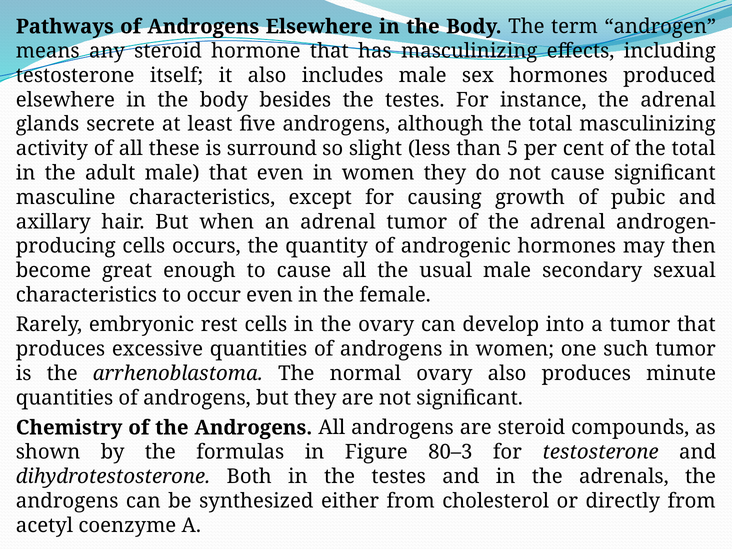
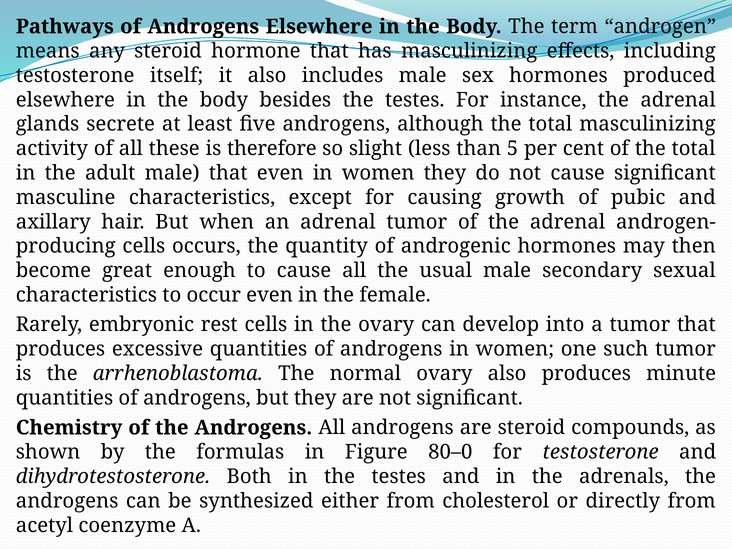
surround: surround -> therefore (272, 149)
80–3: 80–3 -> 80–0 (450, 452)
